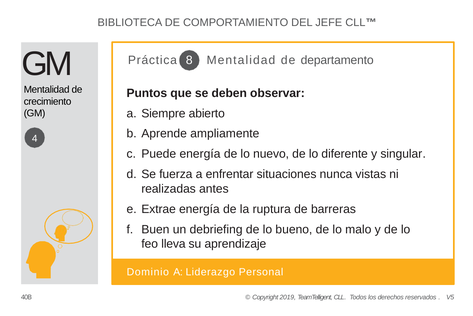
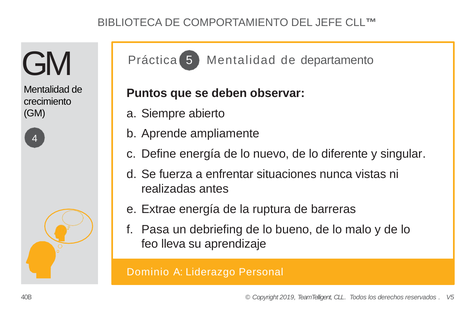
8: 8 -> 5 (189, 60)
Puede: Puede -> Define (159, 154)
Buen: Buen -> Pasa (155, 229)
